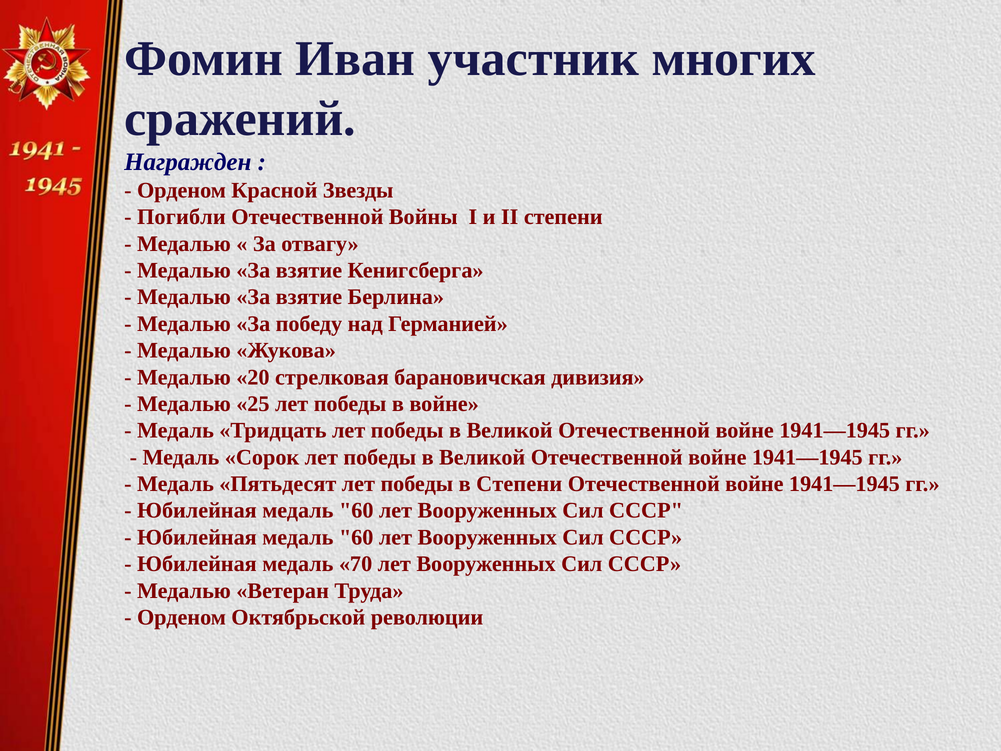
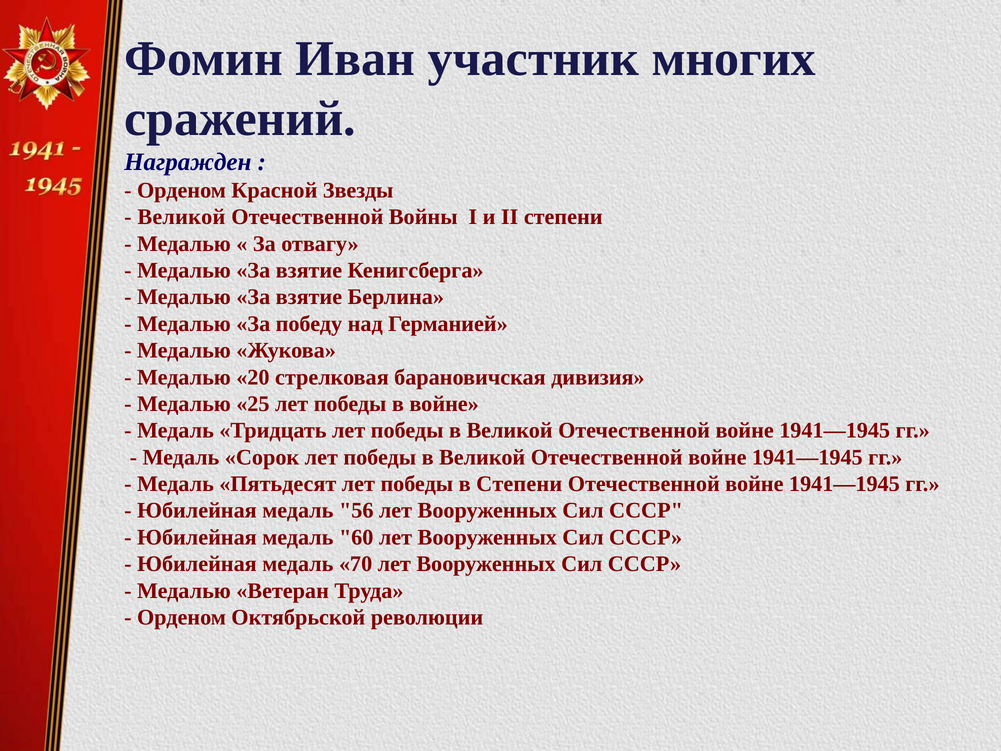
Погибли: Погибли -> Великой (181, 217)
60: 60 -> 56 (356, 510)
